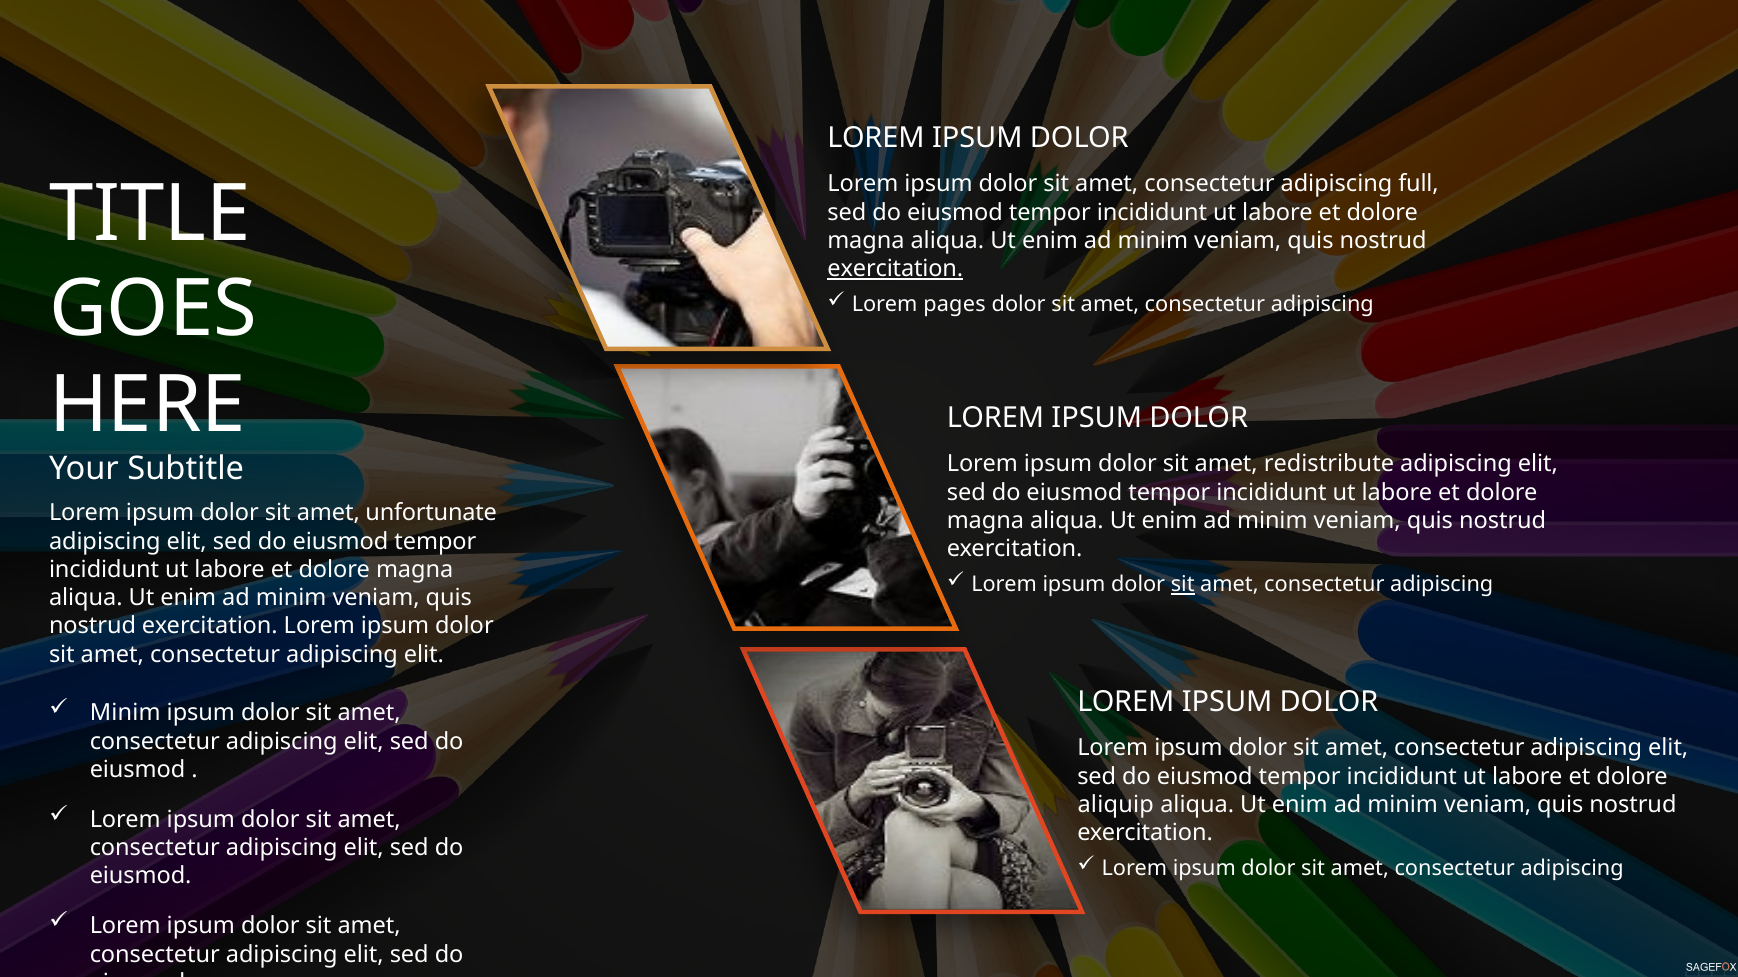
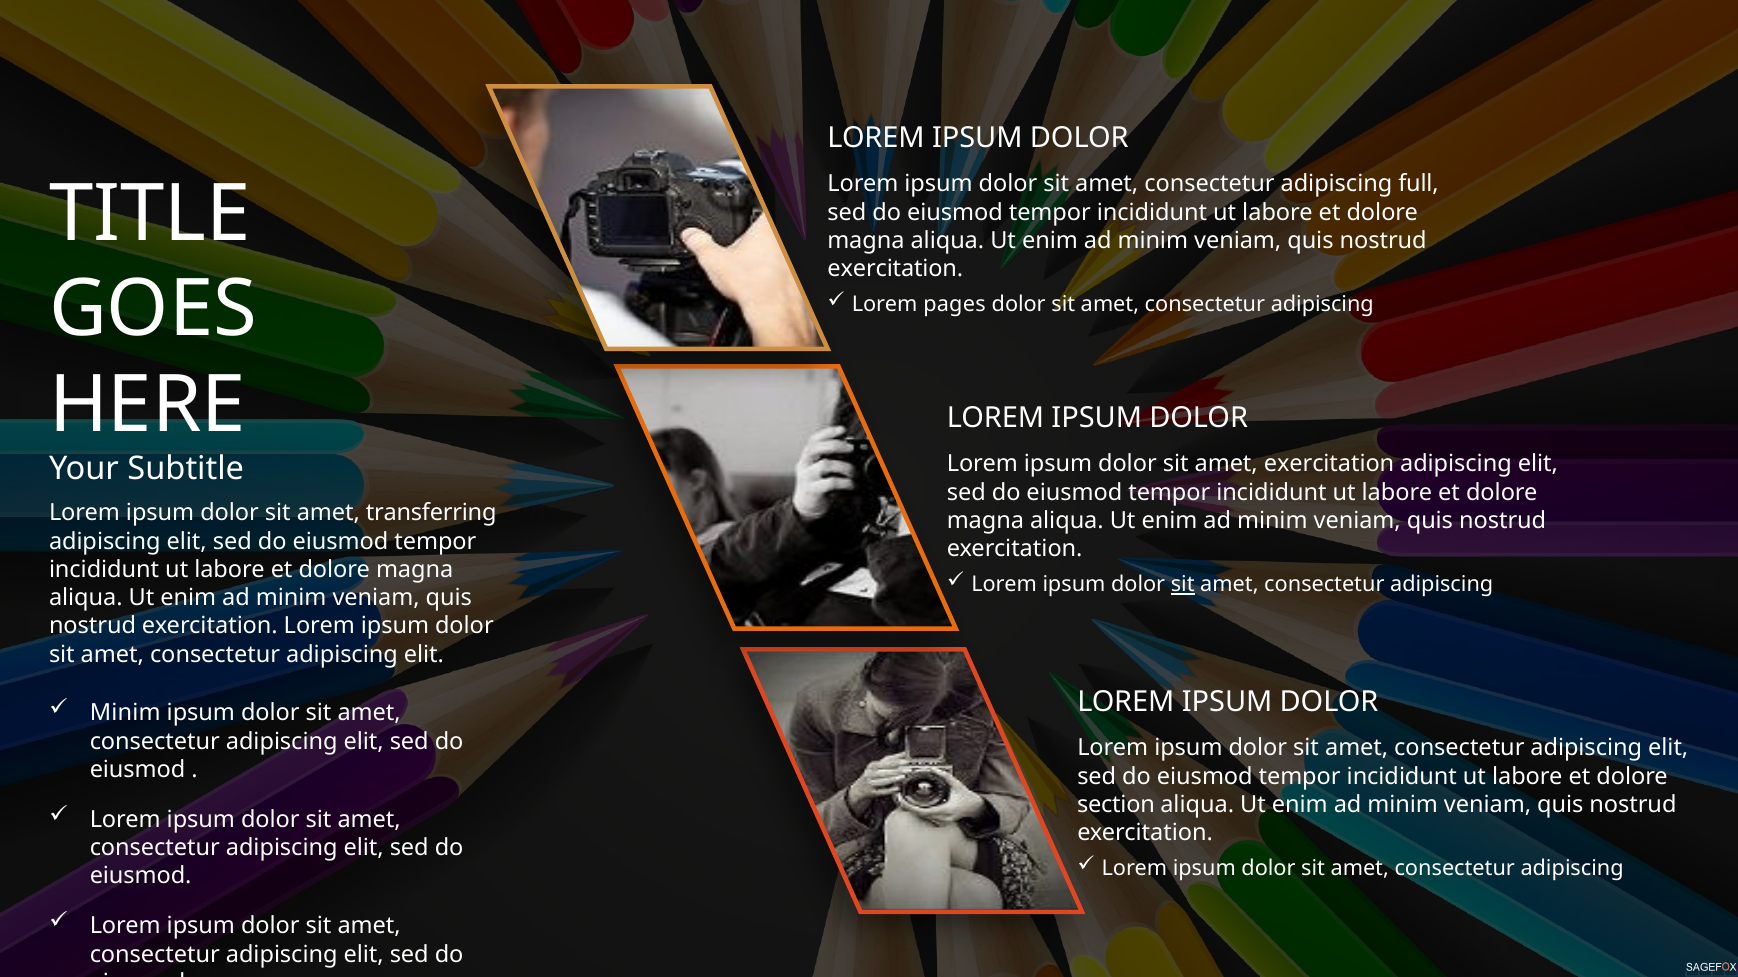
exercitation underline: present -> none (895, 269)
amet redistribute: redistribute -> exercitation (1329, 464)
unfortunate: unfortunate -> transferring (431, 513)
aliquip: aliquip -> section (1116, 805)
